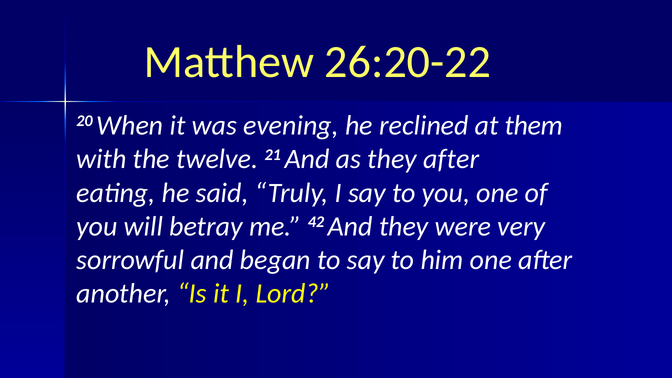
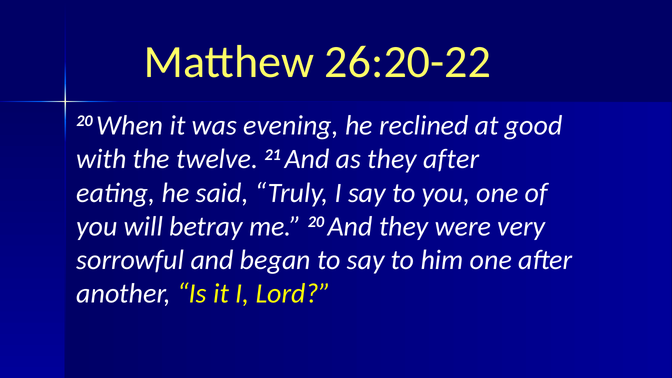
them: them -> good (534, 126)
me 42: 42 -> 20 (316, 222)
